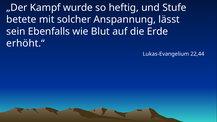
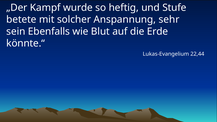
lässt: lässt -> sehr (169, 20)
erhöht.“: erhöht.“ -> könnte.“ (26, 43)
